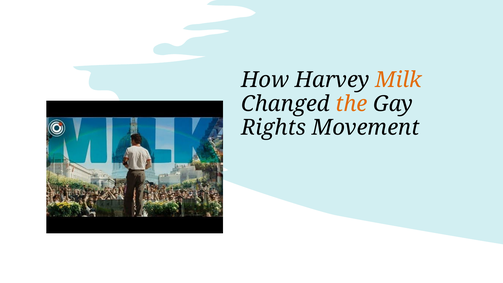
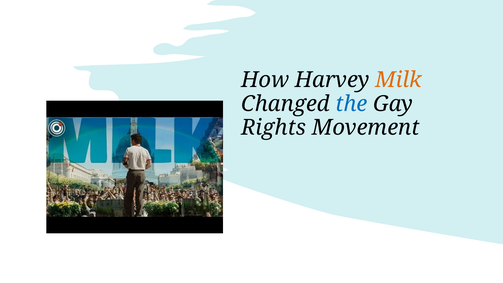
the colour: orange -> blue (351, 104)
